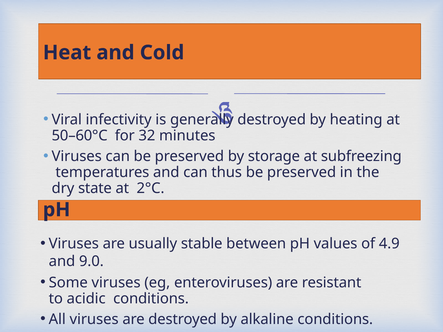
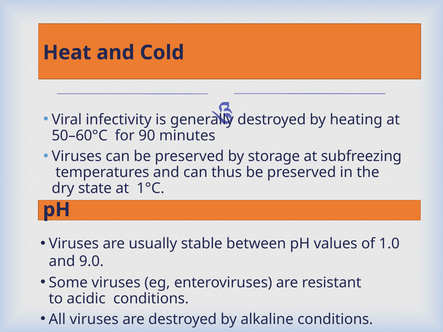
32: 32 -> 90 (147, 136)
2°C: 2°C -> 1°C (151, 188)
4.9: 4.9 -> 1.0 (389, 244)
